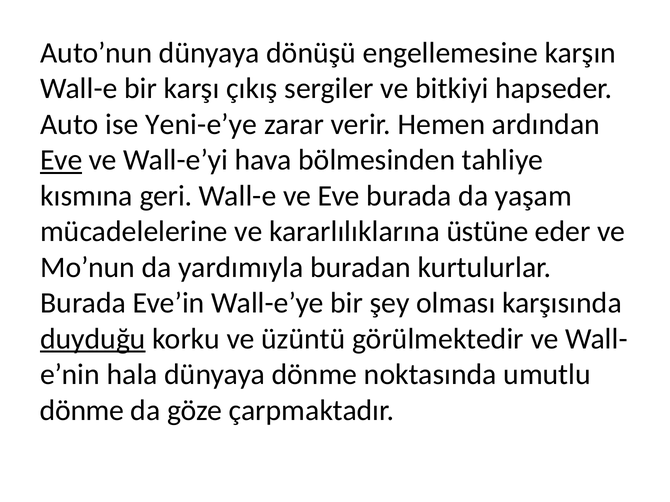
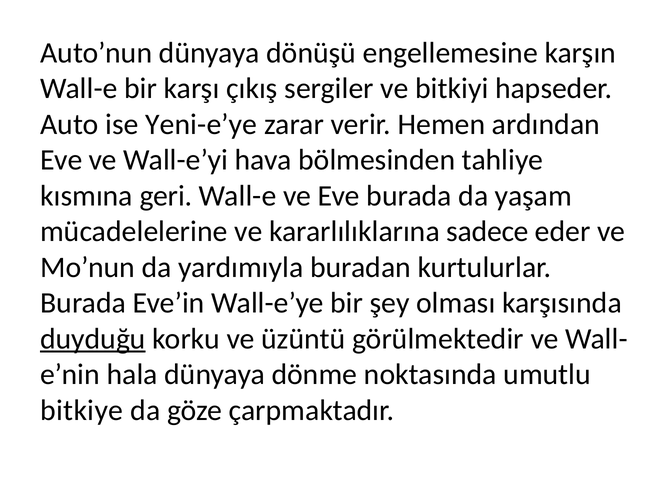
Eve underline: present -> none (61, 160)
üstüne: üstüne -> sadece (487, 232)
dönme: dönme -> bitkiye (82, 411)
